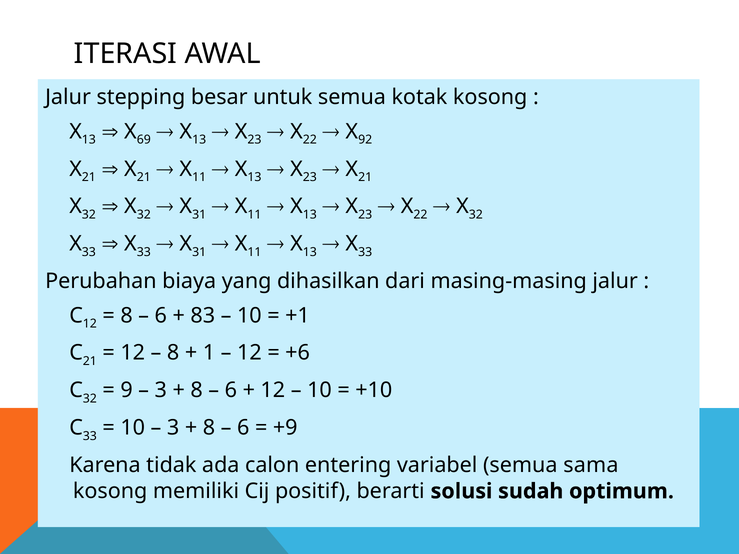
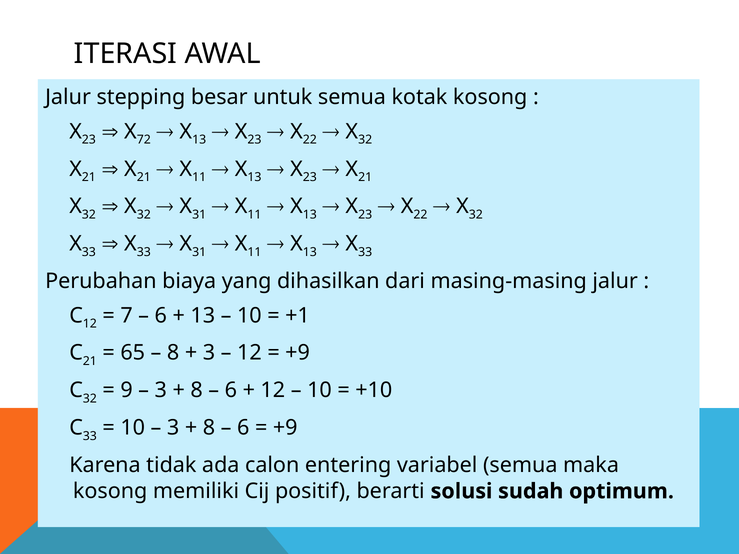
13: 13 -> 23 (89, 140)
69: 69 -> 72 (144, 140)
92: 92 -> 32 (365, 140)
8: 8 -> 7 (127, 316)
83: 83 -> 13 (203, 316)
12: 12 -> 65 (133, 353)
1: 1 -> 3 (209, 353)
+6: +6 -> +9 (298, 353)
sama: sama -> maka (591, 466)
